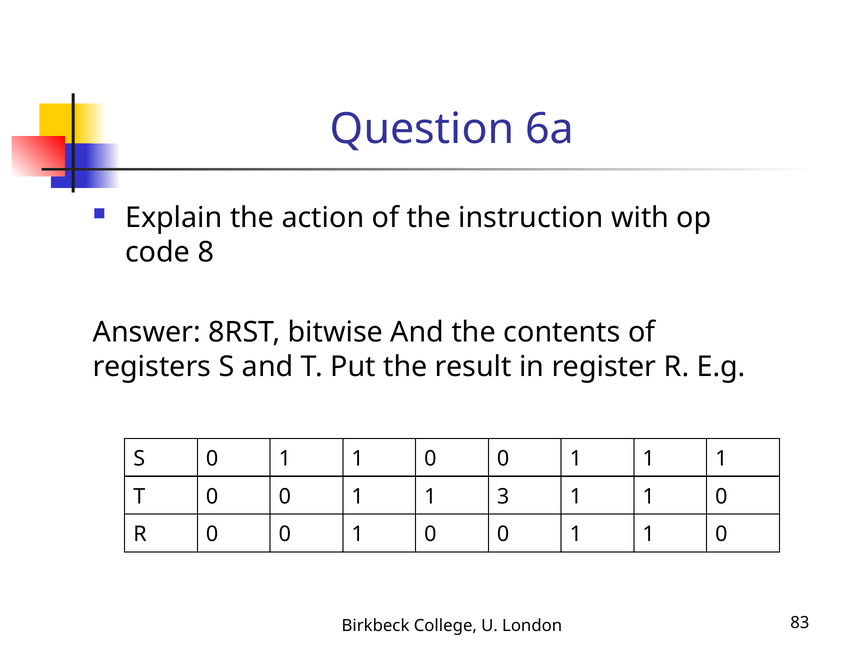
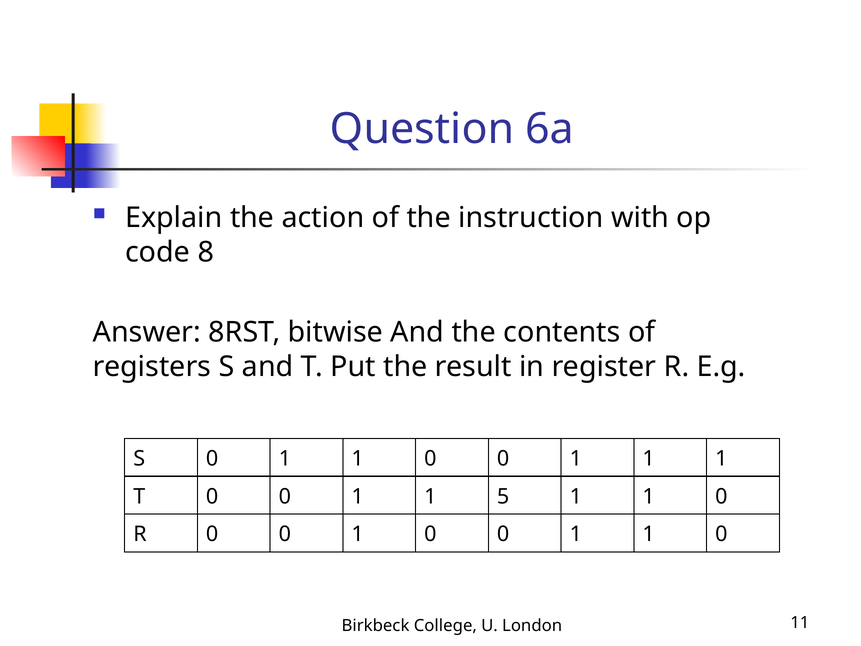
3: 3 -> 5 (503, 496)
83: 83 -> 11 (800, 623)
